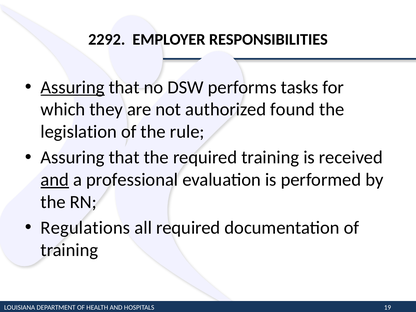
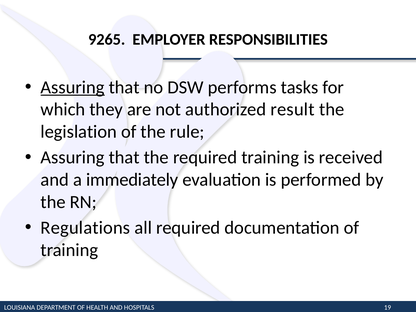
2292: 2292 -> 9265 (107, 40)
found: found -> result (293, 109)
and underline: present -> none (55, 180)
professional: professional -> immediately (132, 180)
